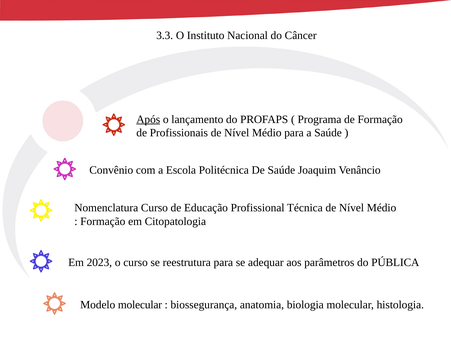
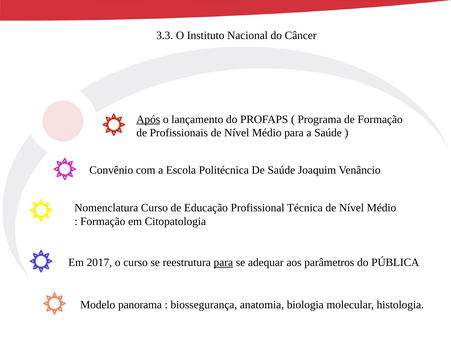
2023: 2023 -> 2017 (99, 263)
para underline: none -> present (223, 263)
Modelo molecular: molecular -> panorama (140, 305)
